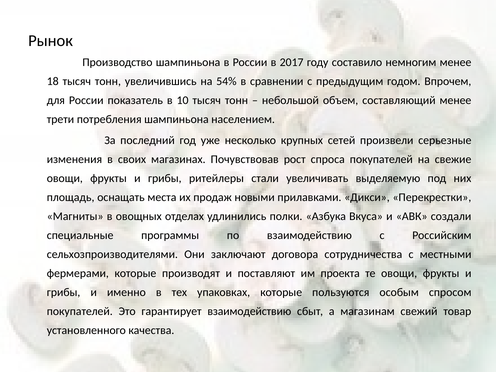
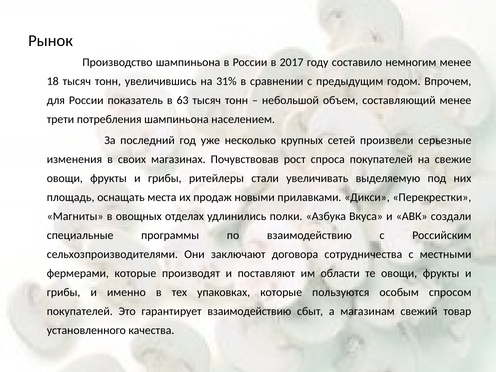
54%: 54% -> 31% (226, 81)
10: 10 -> 63 (183, 100)
проекта: проекта -> области (340, 273)
